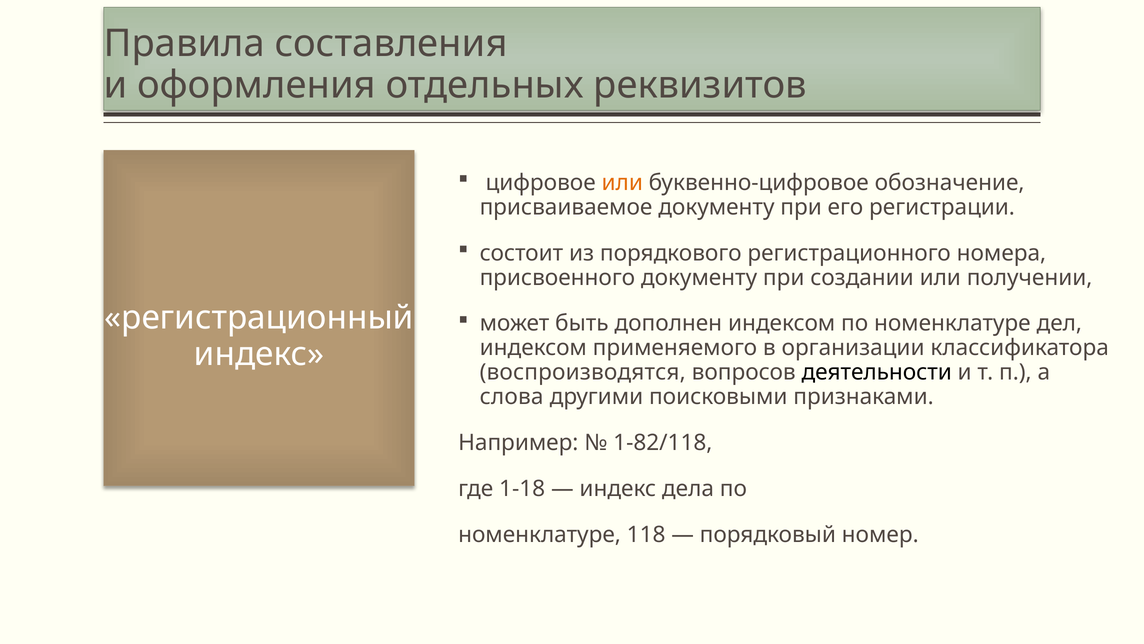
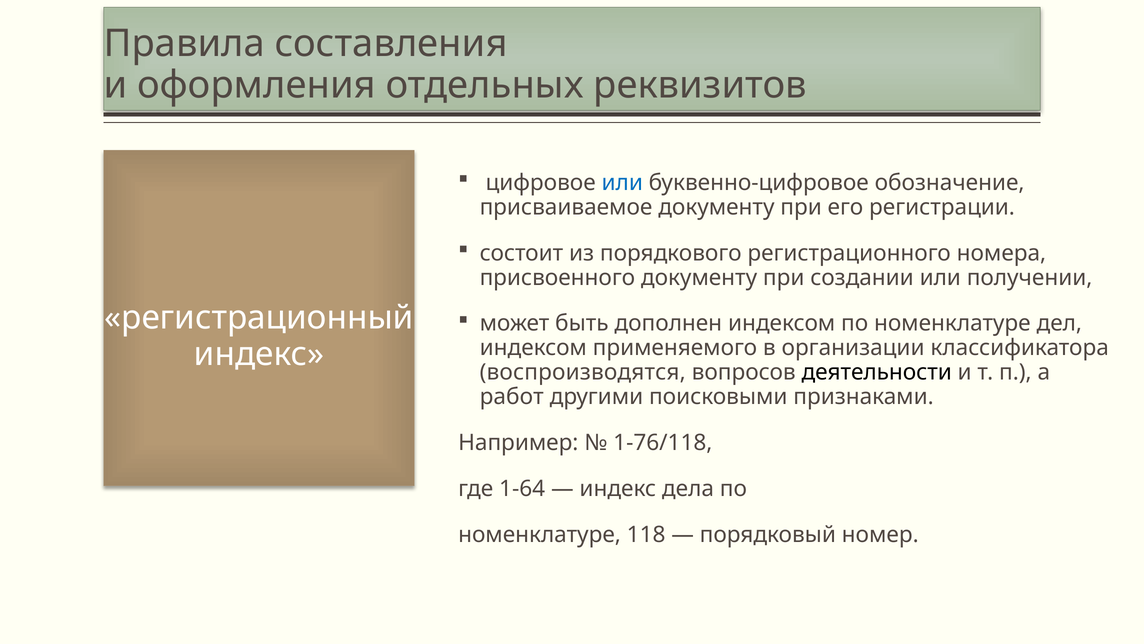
или colour: orange -> blue (622, 183)
слова: слова -> работ (512, 397)
1-82/118: 1-82/118 -> 1-76/118 (663, 443)
1-18: 1-18 -> 1-64 (522, 488)
